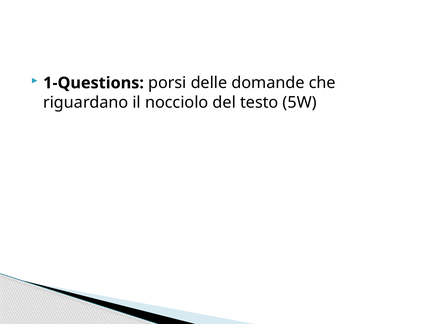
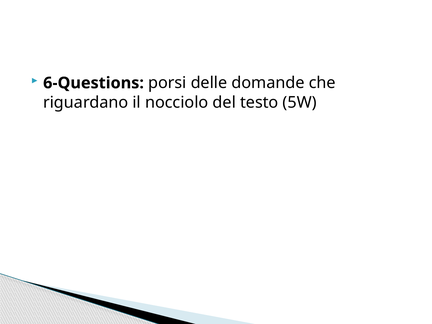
1-Questions: 1-Questions -> 6-Questions (94, 83)
